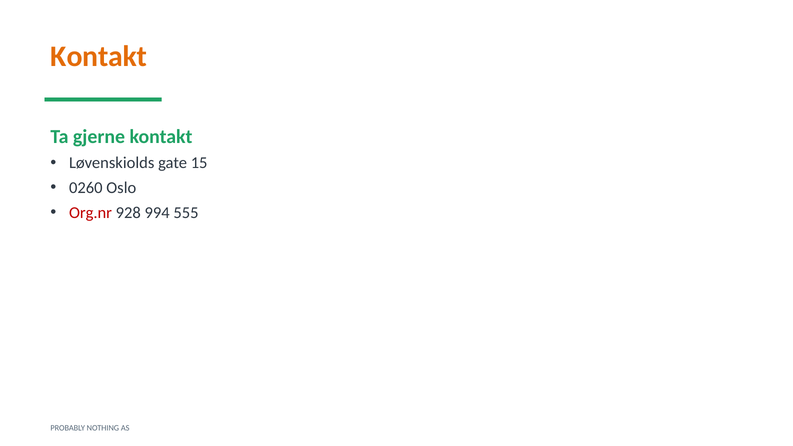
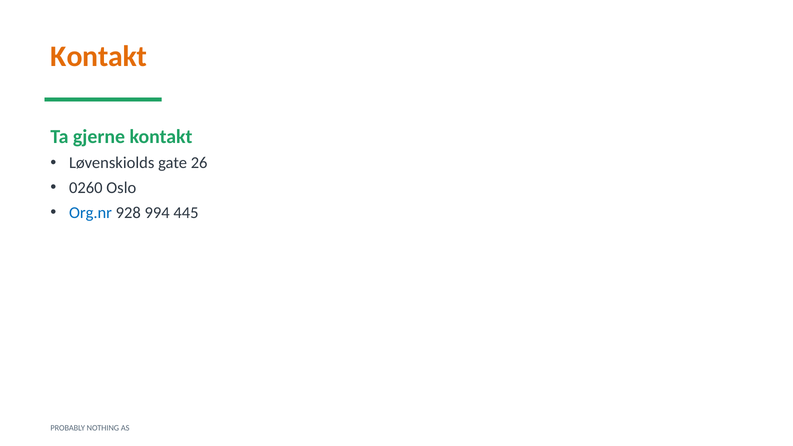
15: 15 -> 26 (199, 163)
Org.nr colour: red -> blue (91, 213)
555: 555 -> 445 (186, 213)
